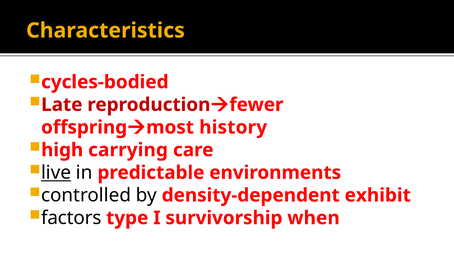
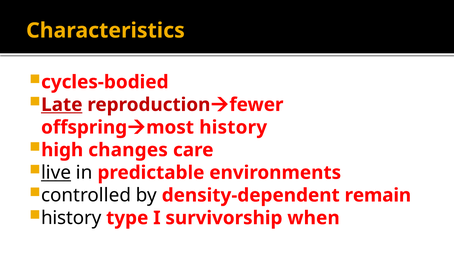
Late underline: none -> present (62, 105)
carrying: carrying -> changes (128, 150)
exhibit: exhibit -> remain (378, 196)
factors: factors -> history (71, 218)
